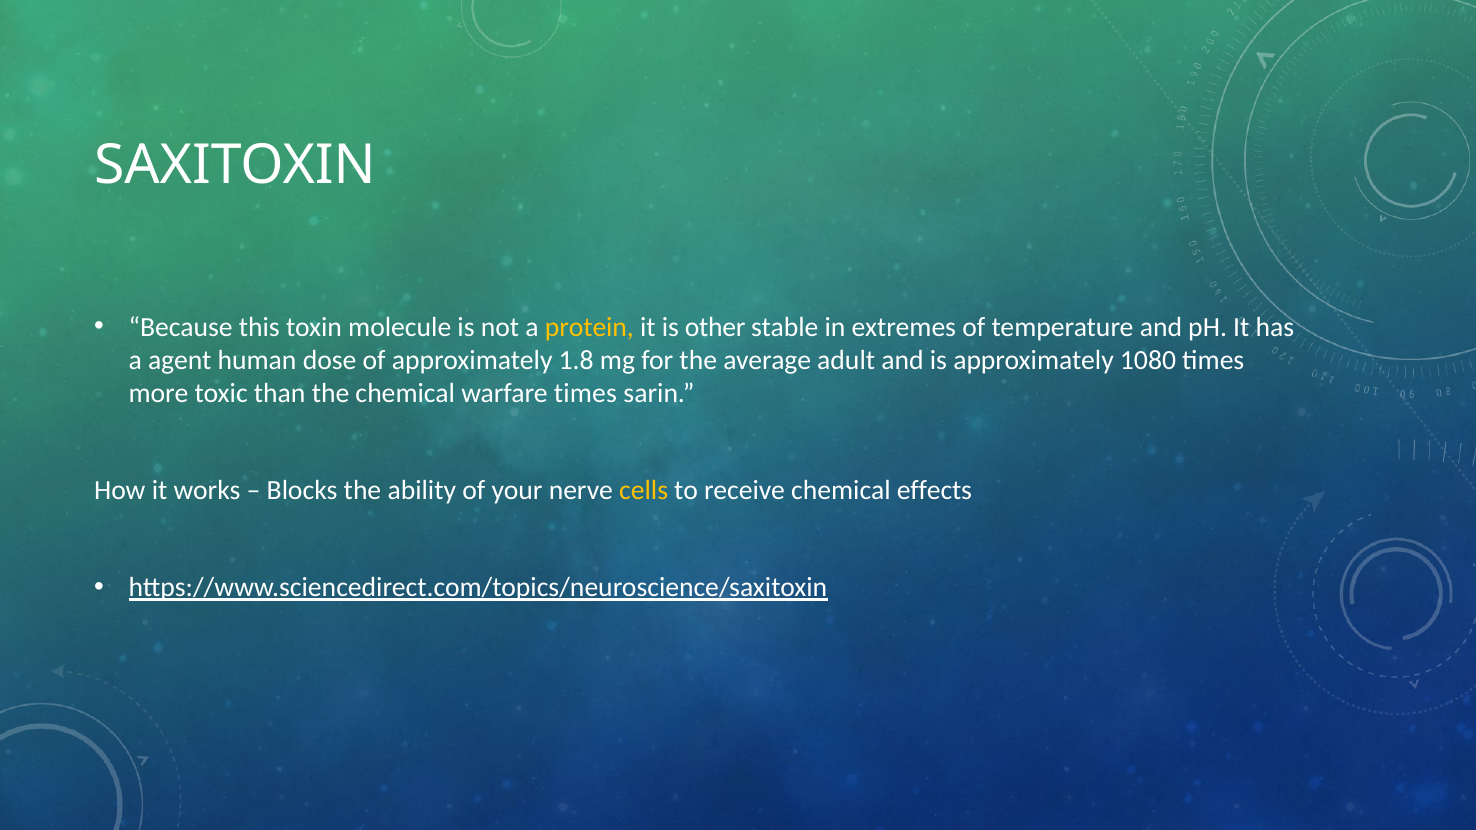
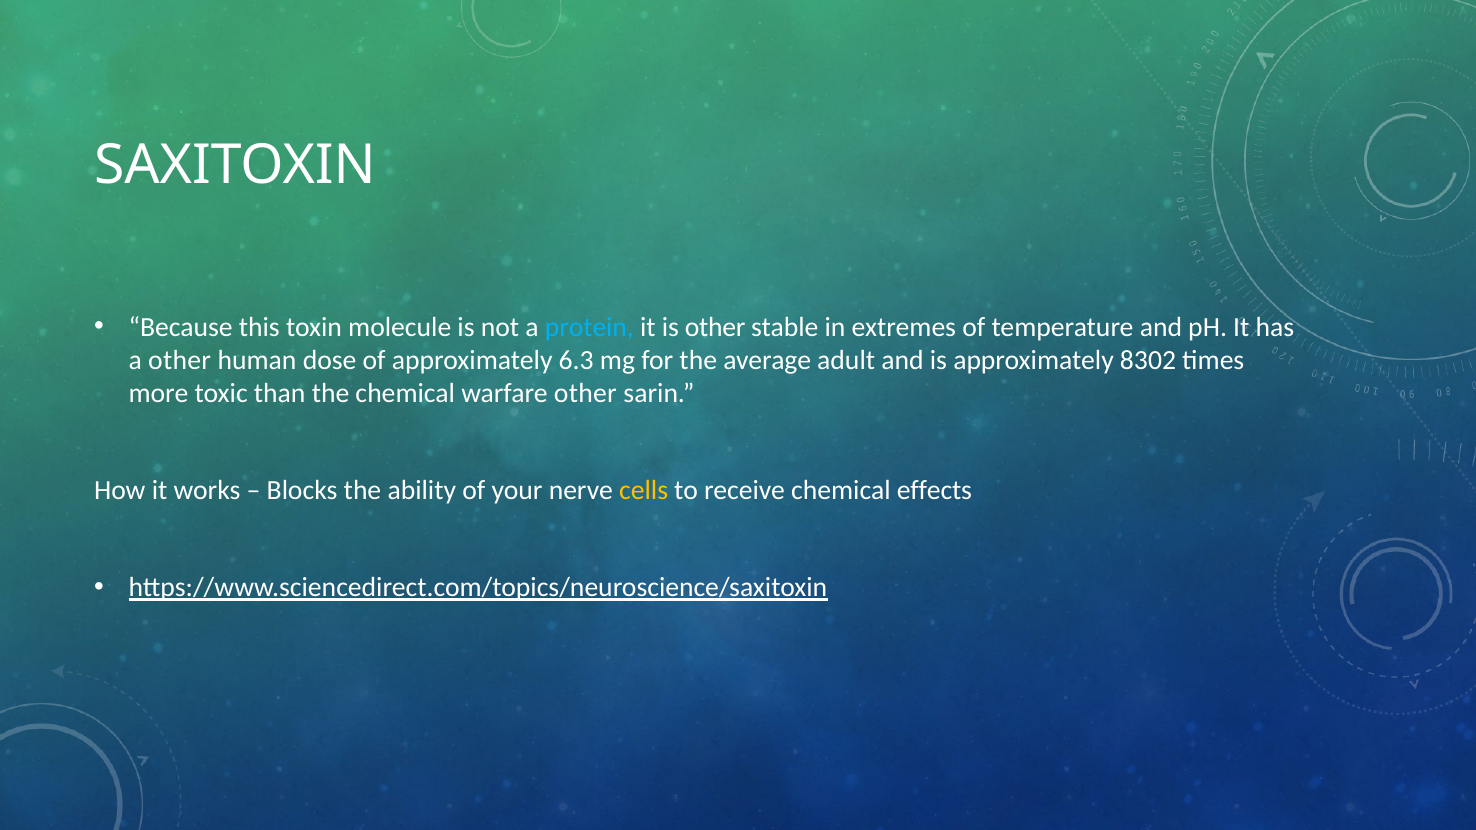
protein colour: yellow -> light blue (589, 327)
a agent: agent -> other (180, 360)
1.8: 1.8 -> 6.3 (576, 360)
1080: 1080 -> 8302 (1148, 360)
warfare times: times -> other (585, 394)
